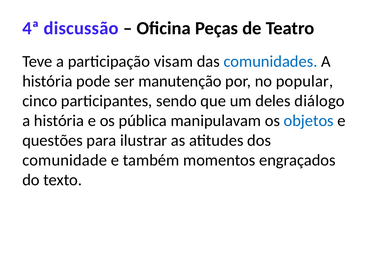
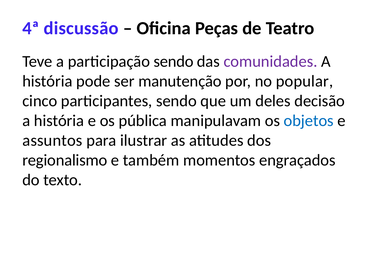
participação visam: visam -> sendo (174, 61)
comunidades colour: blue -> purple (270, 61)
diálogo: diálogo -> decisão (320, 101)
questões: questões -> assuntos (52, 141)
comunidade: comunidade -> regionalismo (65, 160)
